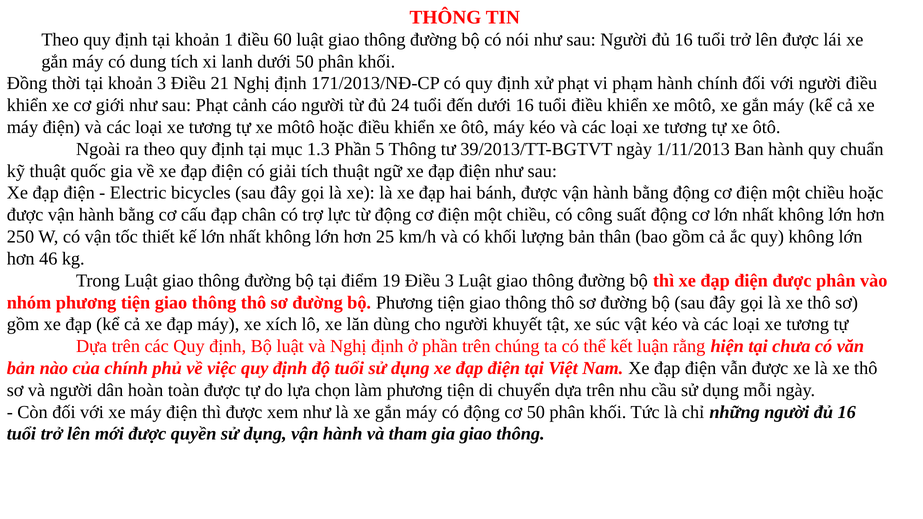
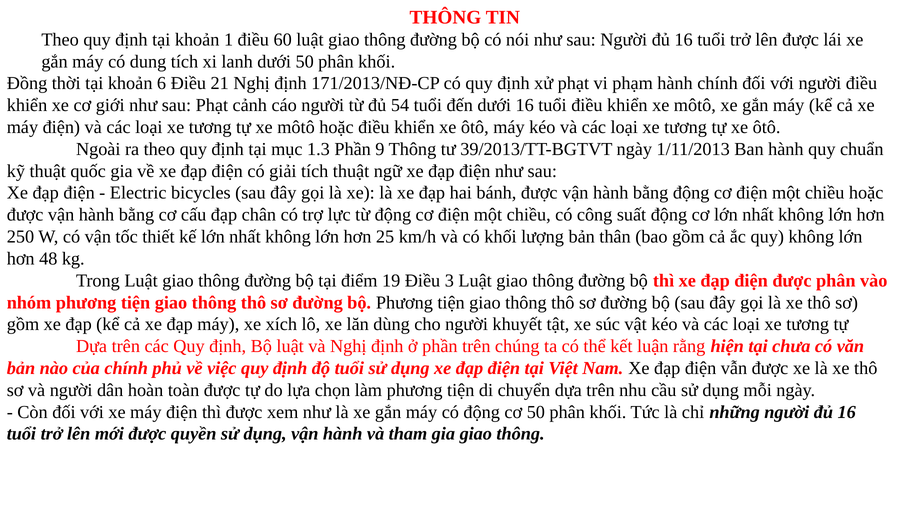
khoản 3: 3 -> 6 (162, 83)
24: 24 -> 54 (400, 105)
5: 5 -> 9 (380, 149)
46: 46 -> 48 (48, 259)
